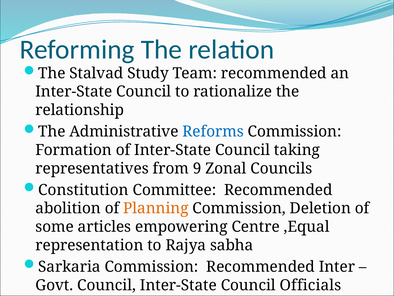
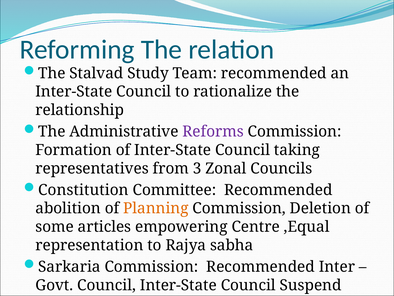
Reforms colour: blue -> purple (213, 131)
9: 9 -> 3 (197, 168)
Officials: Officials -> Suspend (311, 285)
